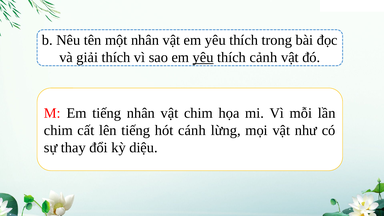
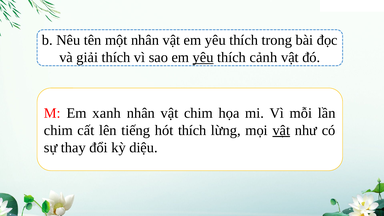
Em tiếng: tiếng -> xanh (107, 113)
hót cánh: cánh -> thích (192, 130)
vật underline: none -> present (281, 130)
